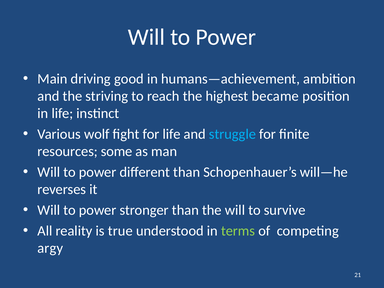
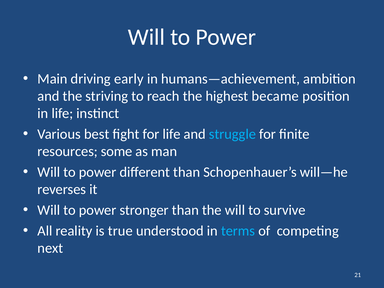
good: good -> early (129, 79)
wolf: wolf -> best (97, 134)
terms colour: light green -> light blue (238, 231)
argy: argy -> next (50, 248)
